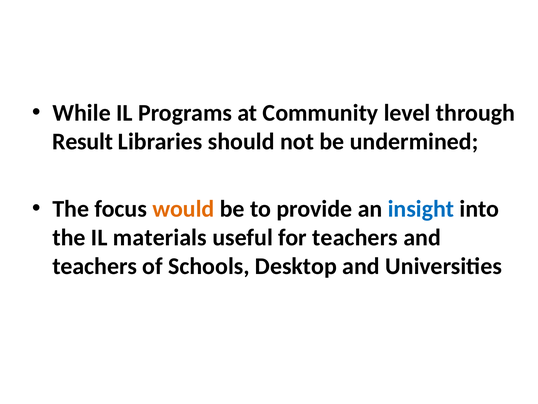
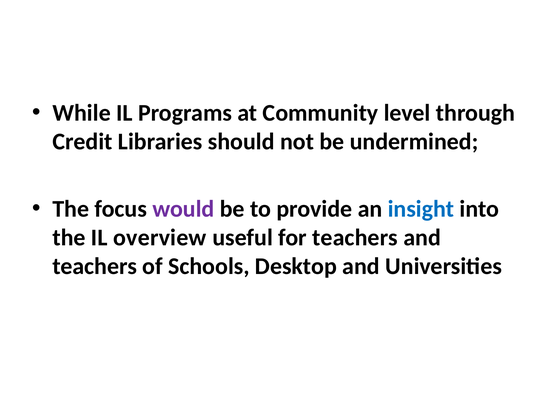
Result: Result -> Credit (83, 142)
would colour: orange -> purple (183, 209)
materials: materials -> overview (160, 237)
